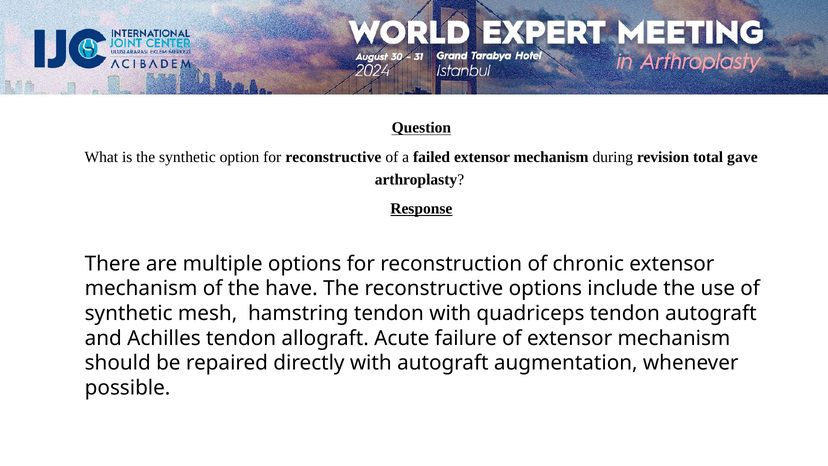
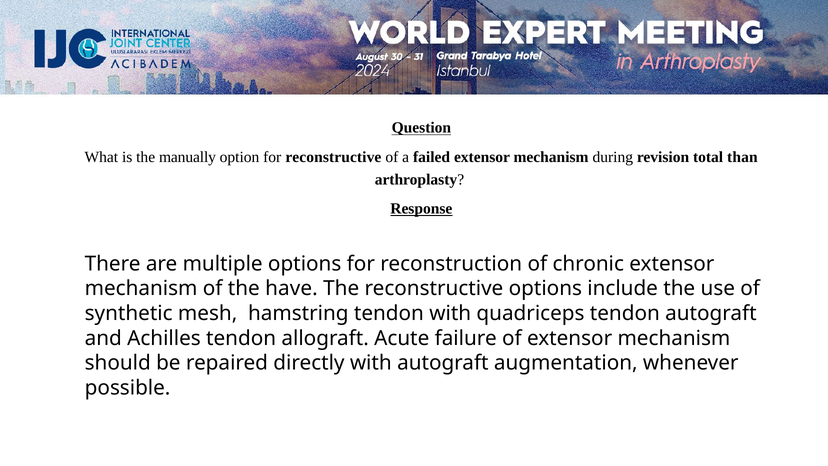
the synthetic: synthetic -> manually (187, 157)
gave: gave -> than (742, 157)
